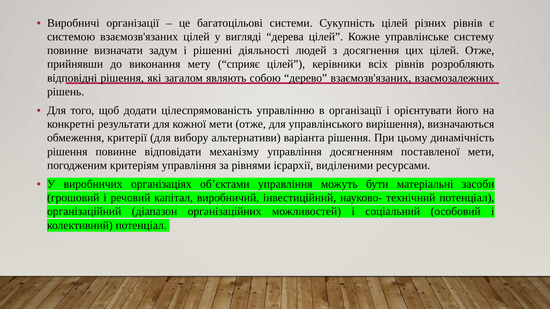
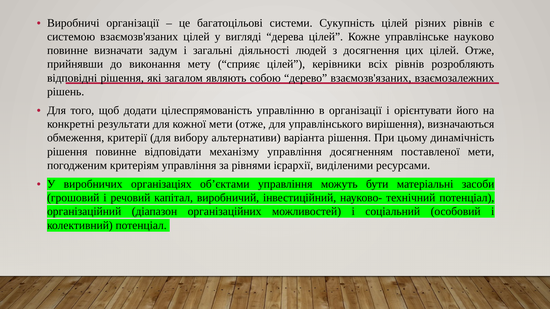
систему: систему -> науково (474, 37)
рішенні: рішенні -> загальні (213, 51)
